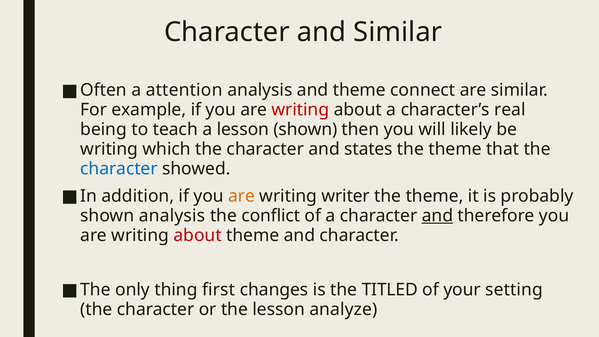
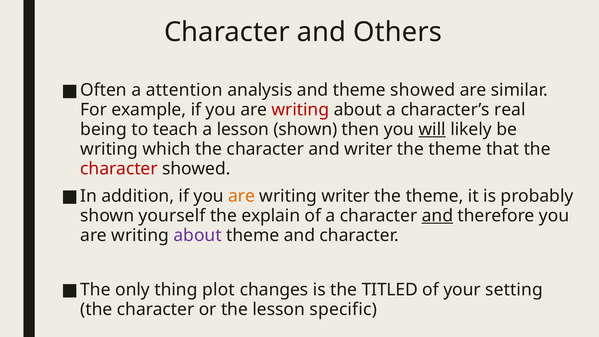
and Similar: Similar -> Others (398, 32)
theme connect: connect -> showed (423, 90)
will underline: none -> present (432, 129)
and states: states -> writer (368, 149)
character colour: blue -> red (119, 169)
shown analysis: analysis -> yourself (172, 216)
conflict: conflict -> explain (271, 216)
about colour: red -> purple (198, 235)
first: first -> plot (219, 290)
analyze: analyze -> specific (343, 309)
